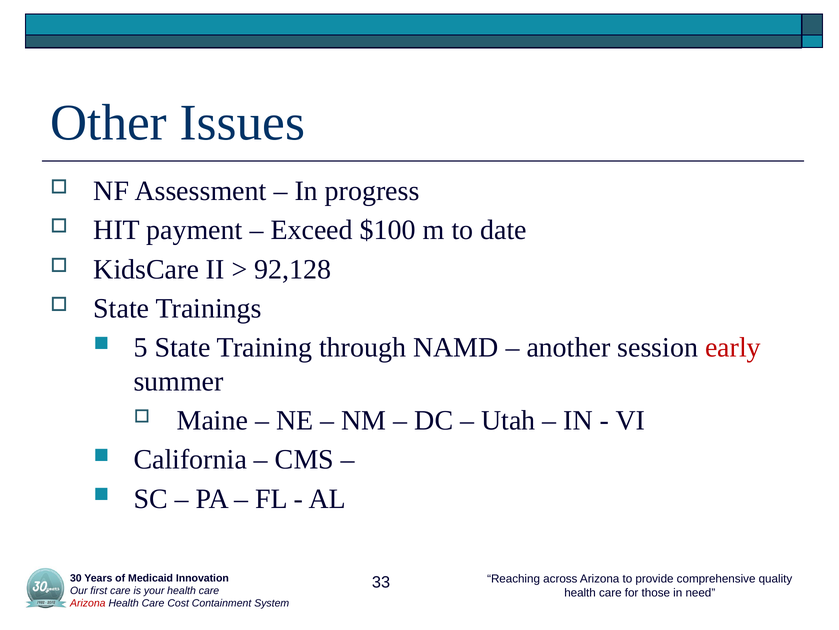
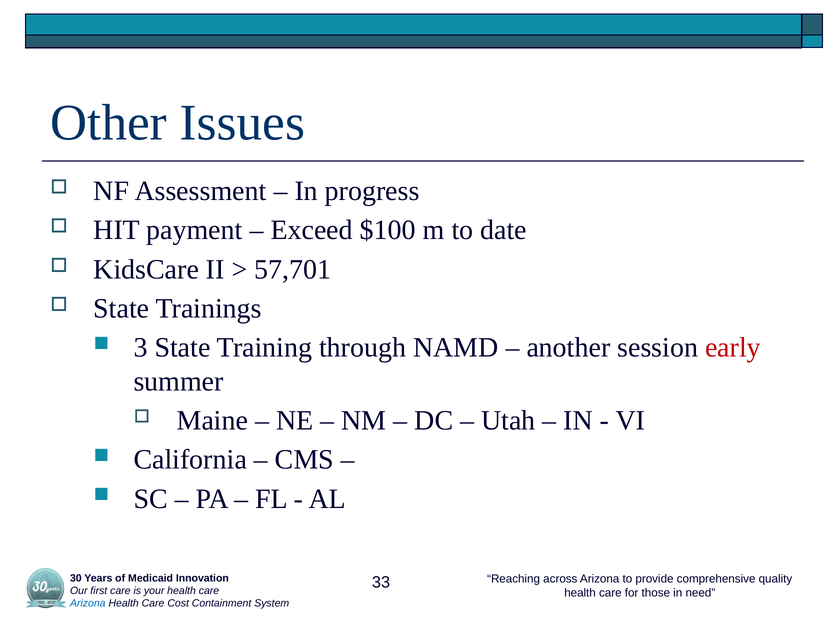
92,128: 92,128 -> 57,701 (293, 269)
5: 5 -> 3 (141, 347)
Arizona colour: red -> blue (88, 603)
